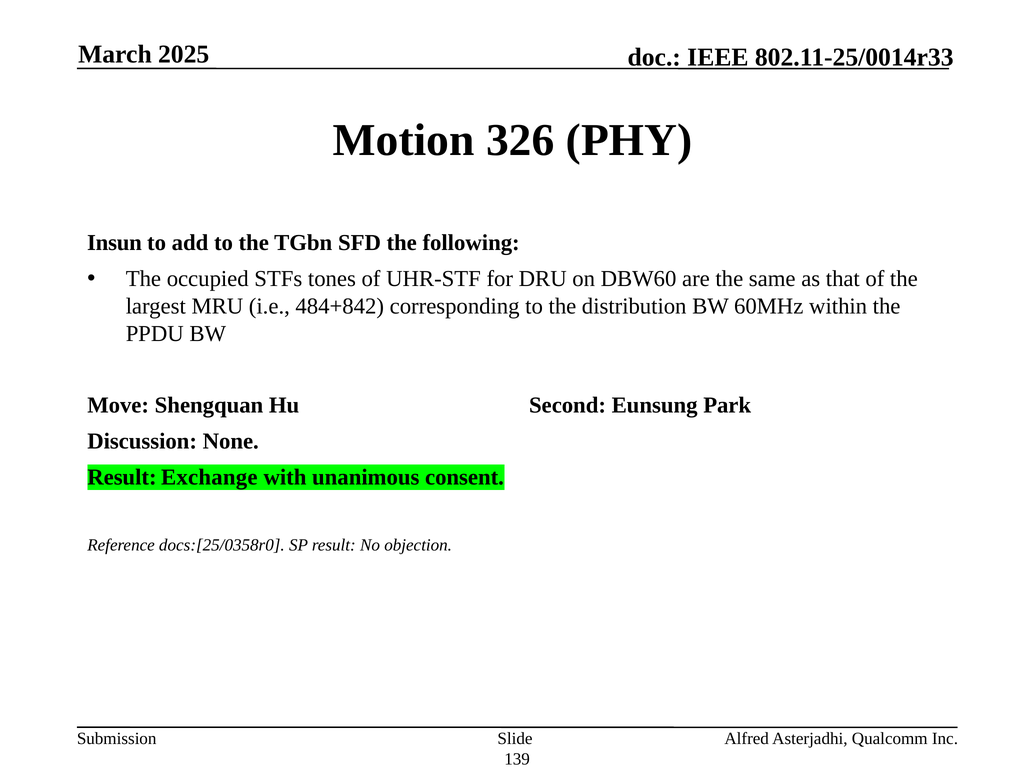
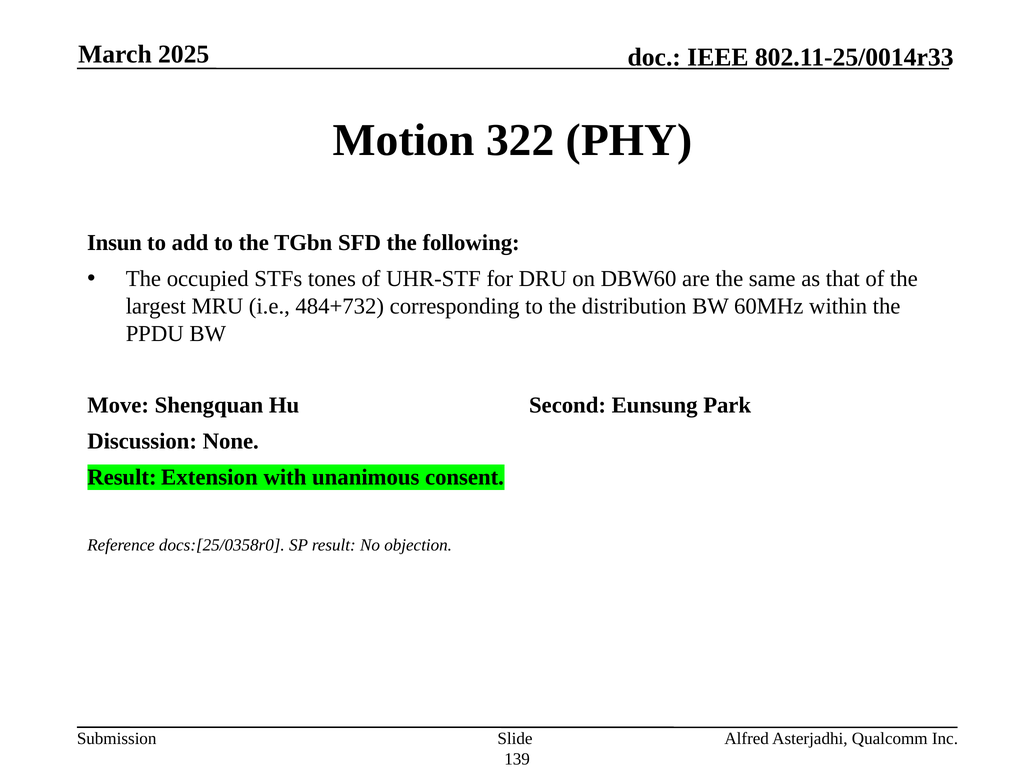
326: 326 -> 322 (520, 140)
484+842: 484+842 -> 484+732 (340, 306)
Exchange: Exchange -> Extension (209, 477)
